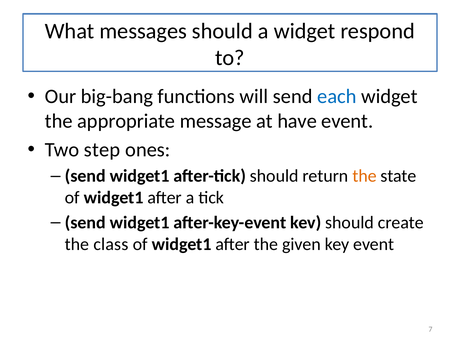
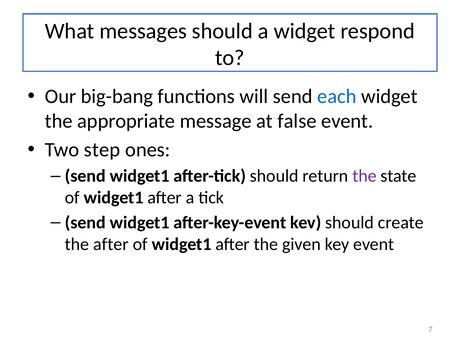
have: have -> false (297, 121)
the colour: orange -> purple (364, 176)
the class: class -> after (111, 244)
